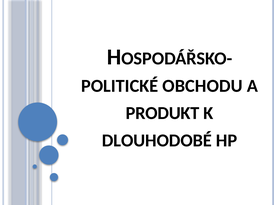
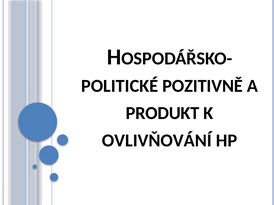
OBCHODU: OBCHODU -> POZITIVNĚ (203, 86)
DLOUHODOBÉ: DLOUHODOBÉ -> OVLIVŇOVÁNÍ (157, 141)
